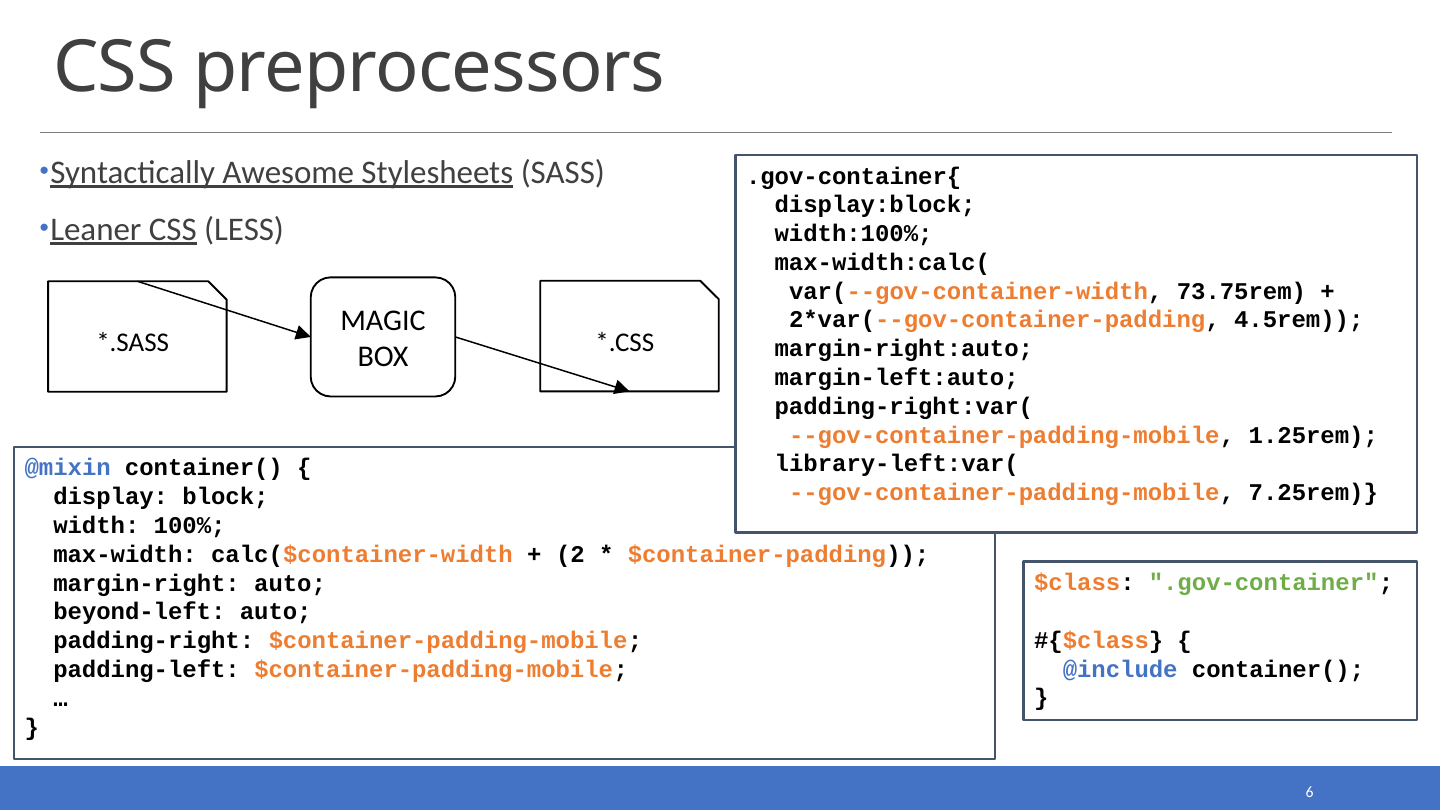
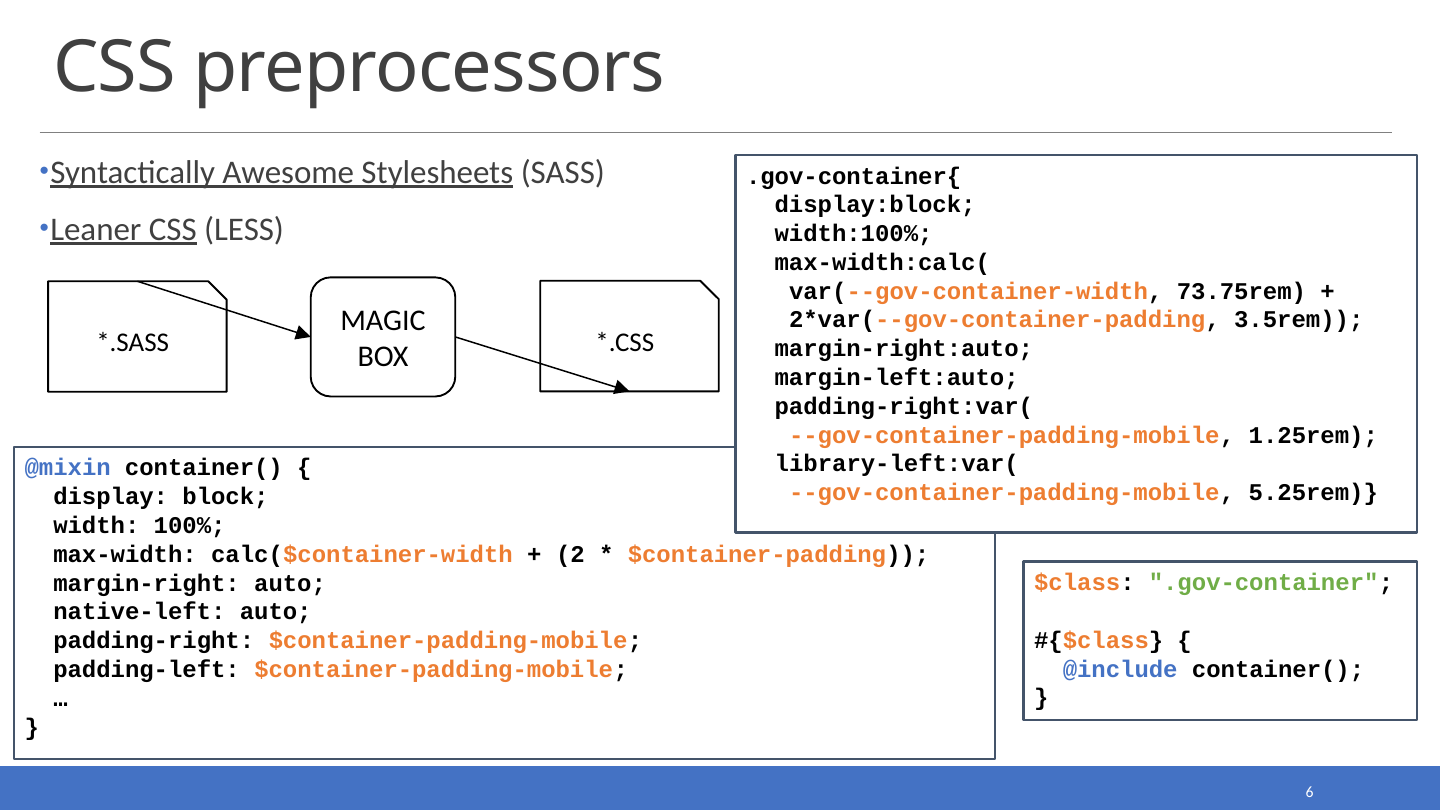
4.5rem: 4.5rem -> 3.5rem (1299, 320)
7.25rem: 7.25rem -> 5.25rem (1313, 493)
beyond-left: beyond-left -> native-left (139, 612)
